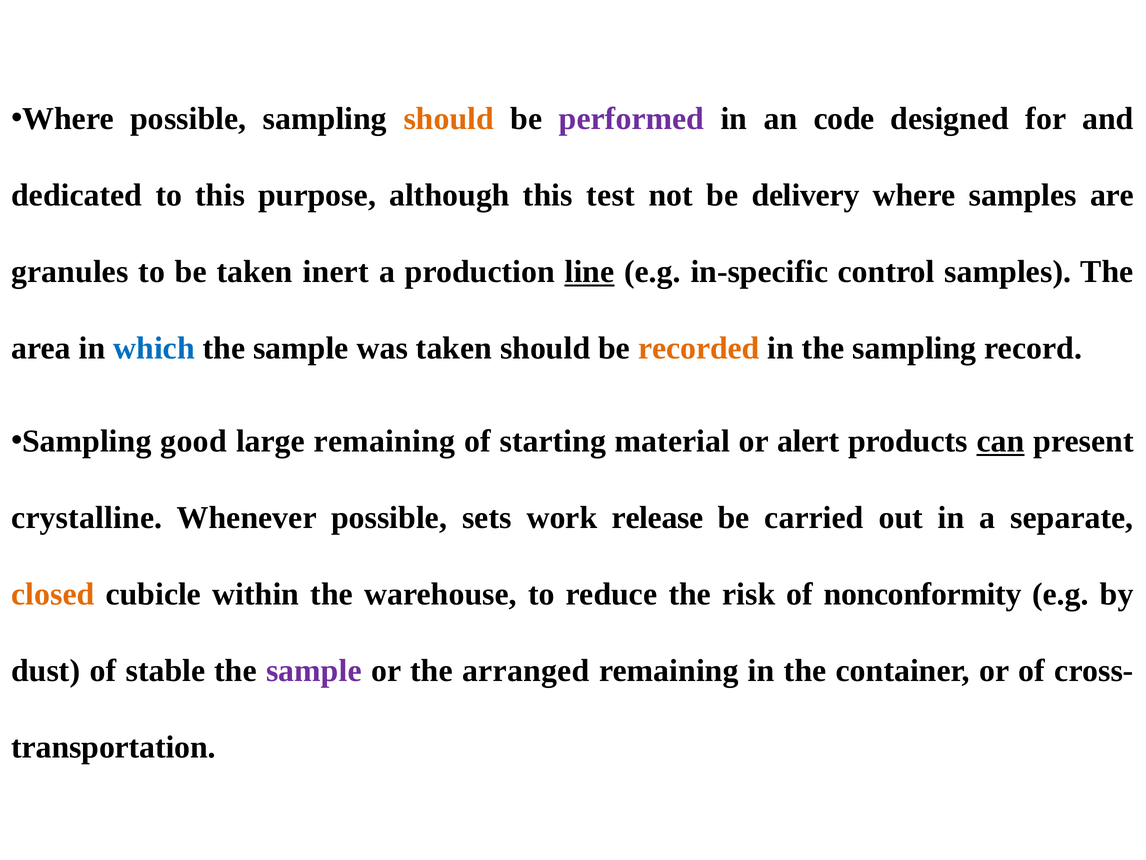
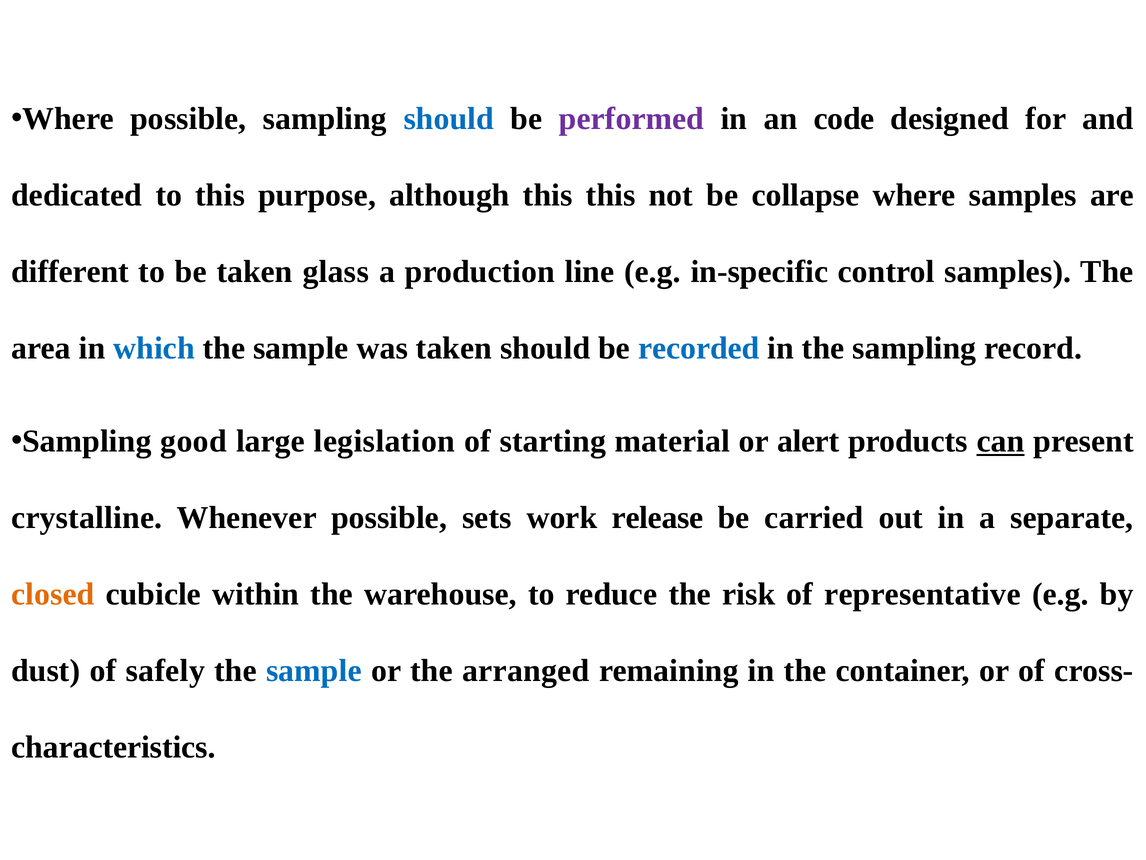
should colour: orange -> blue (449, 119)
this test: test -> this (611, 195)
delivery: delivery -> collapse (805, 195)
granules: granules -> different (70, 272)
inert: inert -> glass (336, 272)
line underline: present -> none (589, 272)
recorded colour: orange -> blue (699, 348)
large remaining: remaining -> legislation (384, 441)
nonconformity: nonconformity -> representative (922, 594)
stable: stable -> safely (165, 670)
sample colour: purple -> blue (314, 670)
transportation: transportation -> characteristics (113, 747)
